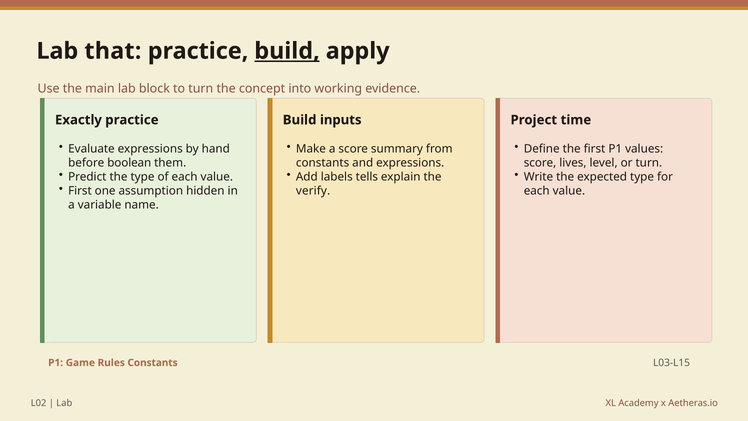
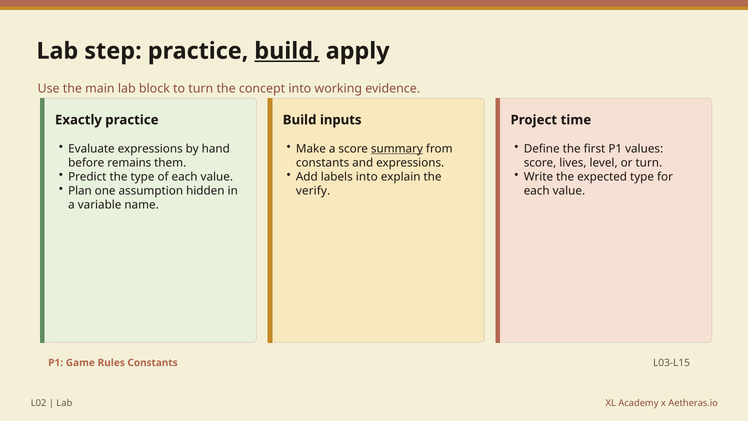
that: that -> step (113, 51)
summary underline: none -> present (397, 149)
boolean: boolean -> remains (129, 163)
labels tells: tells -> into (367, 177)
First: First -> Plan (80, 191)
